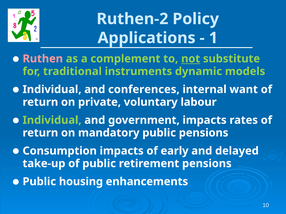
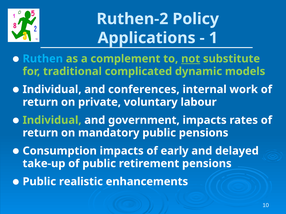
Ruthen colour: pink -> light blue (43, 59)
instruments: instruments -> complicated (138, 72)
want: want -> work (244, 90)
housing: housing -> realistic (81, 182)
